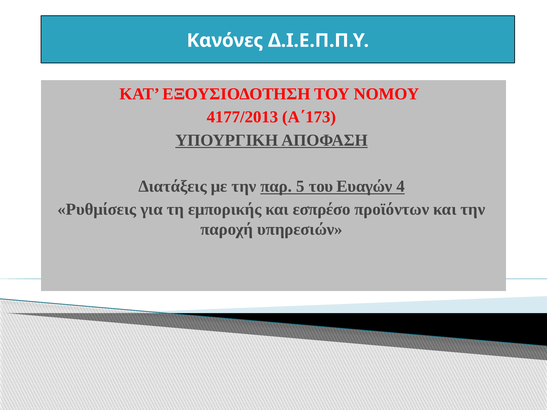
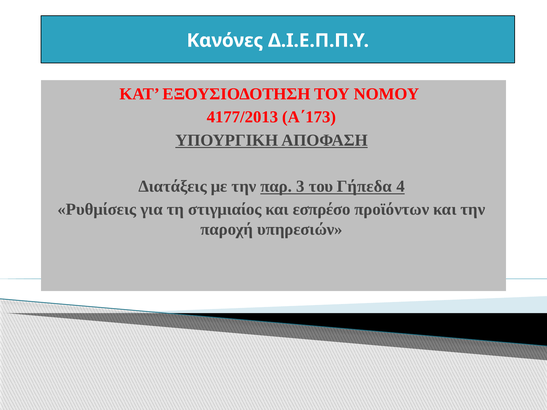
5: 5 -> 3 (300, 186)
Ευαγών: Ευαγών -> Γήπεδα (364, 186)
εμπορικής: εμπορικής -> στιγμιαίος (225, 210)
